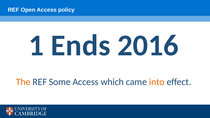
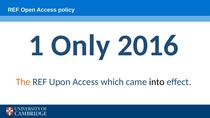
Ends: Ends -> Only (81, 46)
Some: Some -> Upon (60, 82)
into colour: orange -> black (157, 82)
